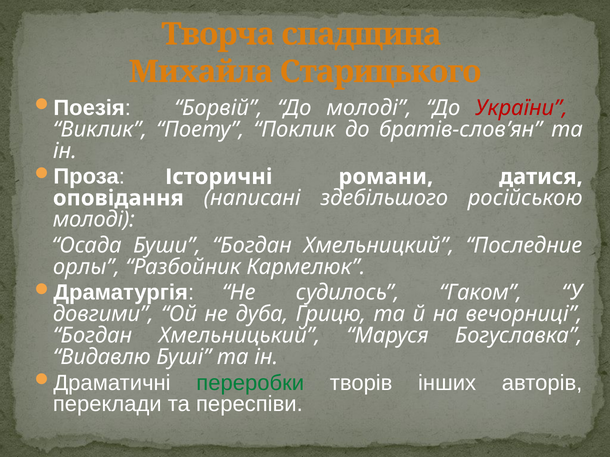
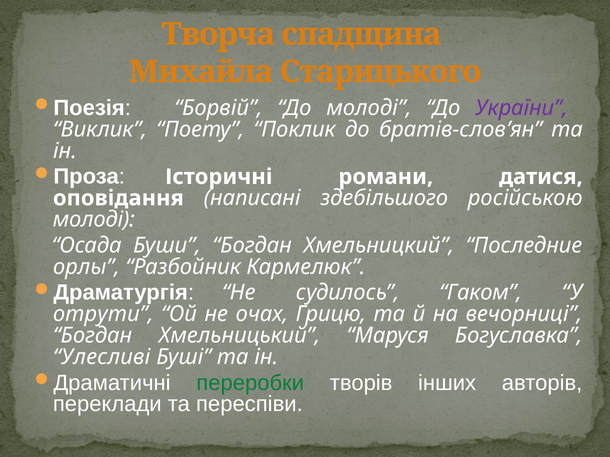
України colour: red -> purple (521, 108)
довгими: довгими -> отрути (103, 314)
дуба: дуба -> очах (262, 314)
Видавлю: Видавлю -> Улесливі (102, 357)
